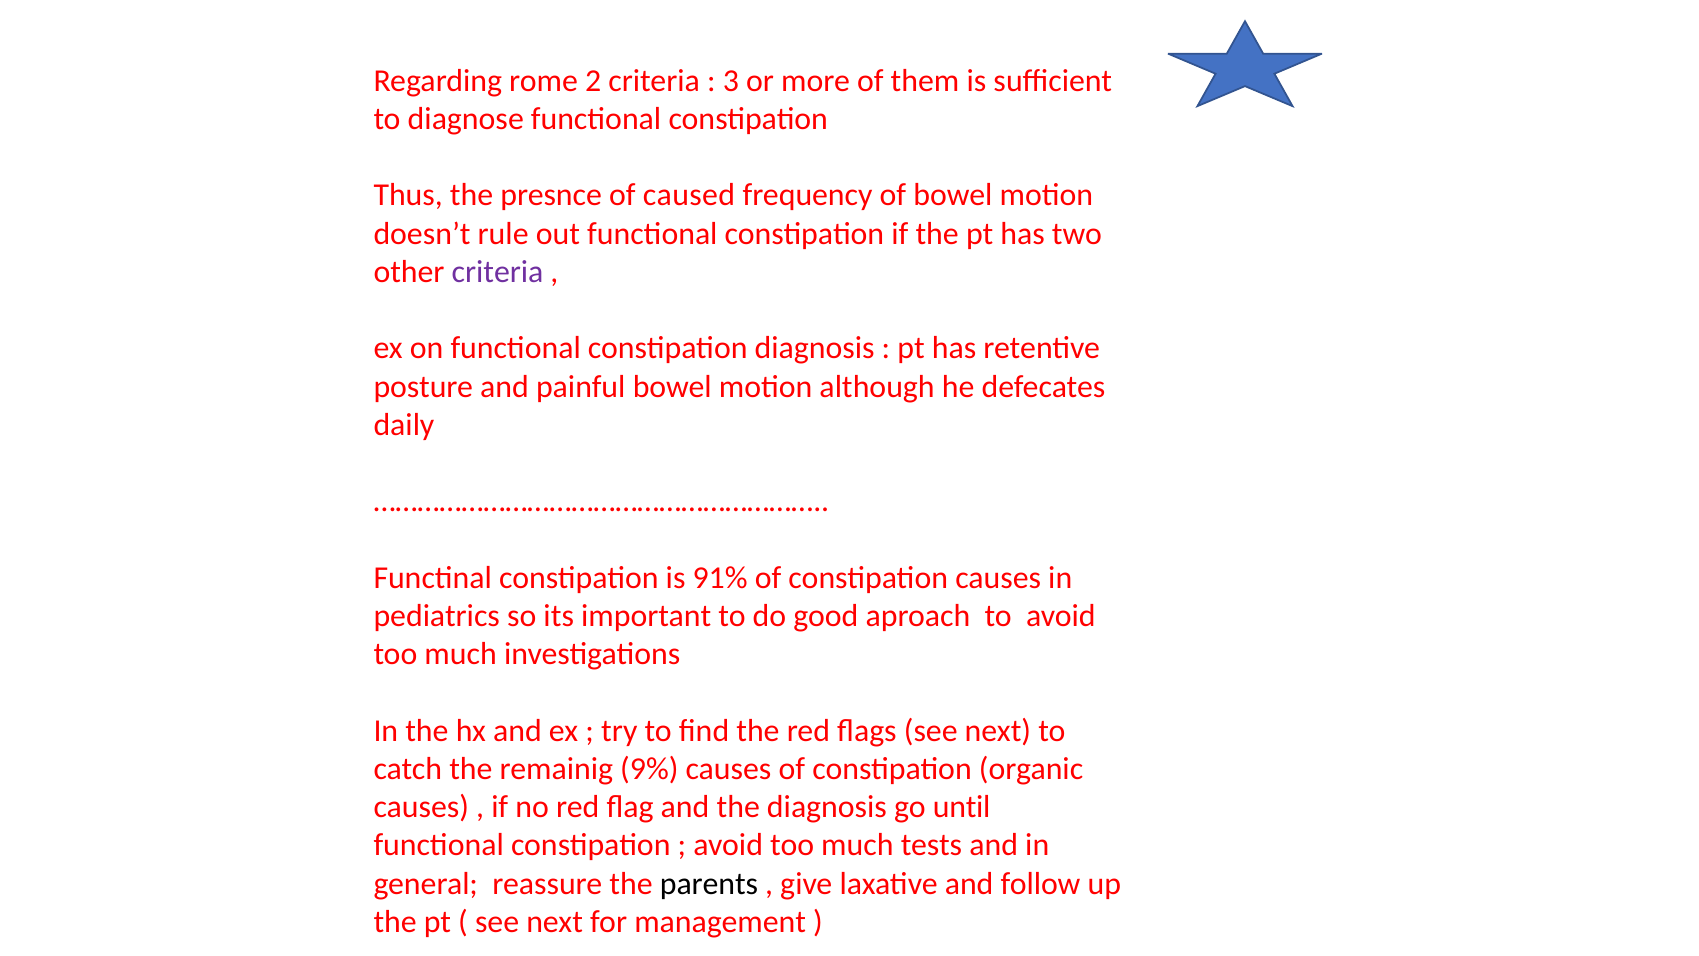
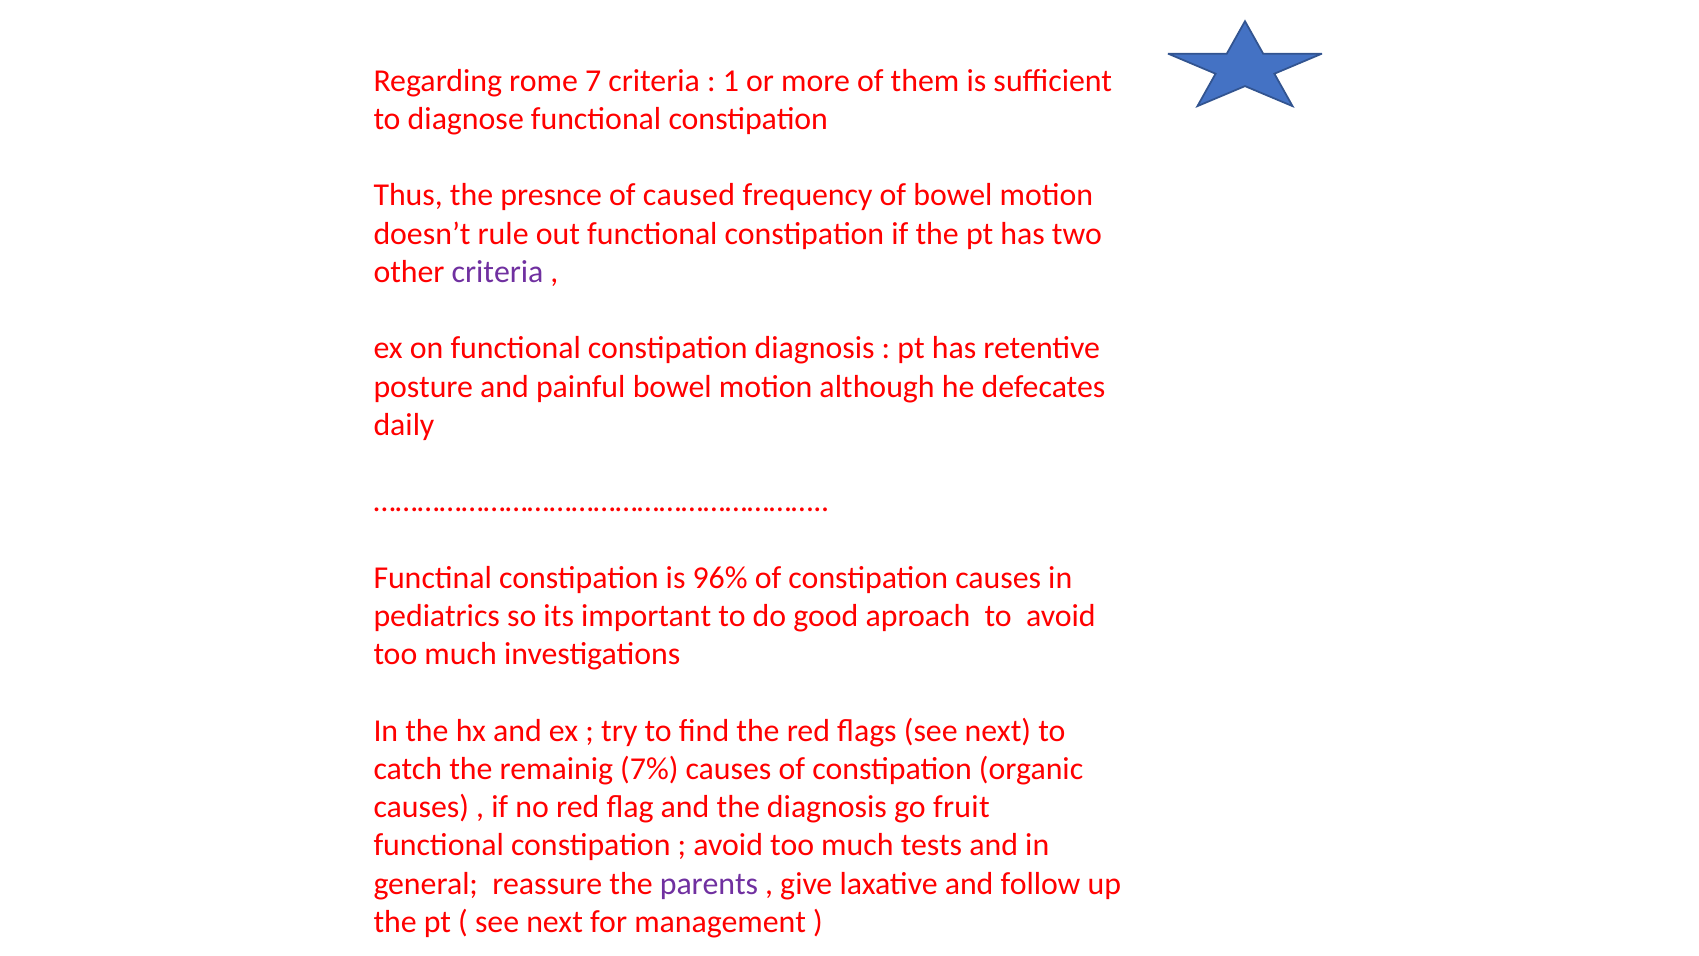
2: 2 -> 7 (593, 81)
3: 3 -> 1 (731, 81)
91%: 91% -> 96% (720, 578)
9%: 9% -> 7% (649, 769)
until: until -> fruit (961, 807)
parents colour: black -> purple (709, 883)
